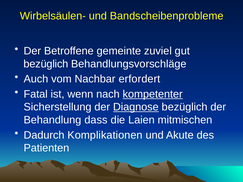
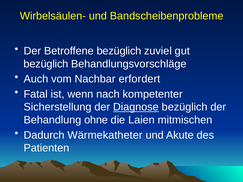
Betroffene gemeinte: gemeinte -> bezüglich (119, 51)
kompetenter underline: present -> none (153, 94)
dass: dass -> ohne (96, 120)
Komplikationen: Komplikationen -> Wärmekatheter (105, 135)
